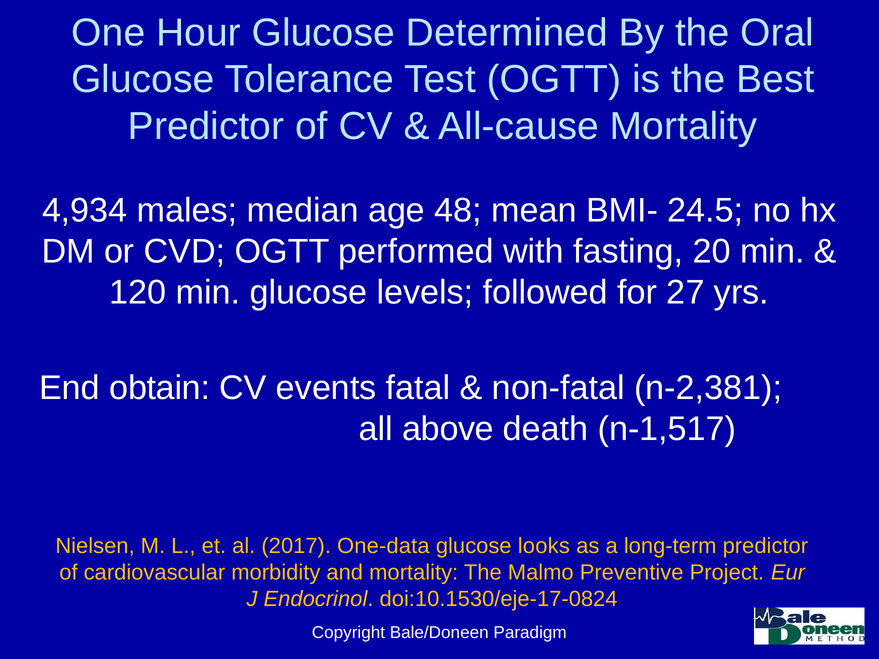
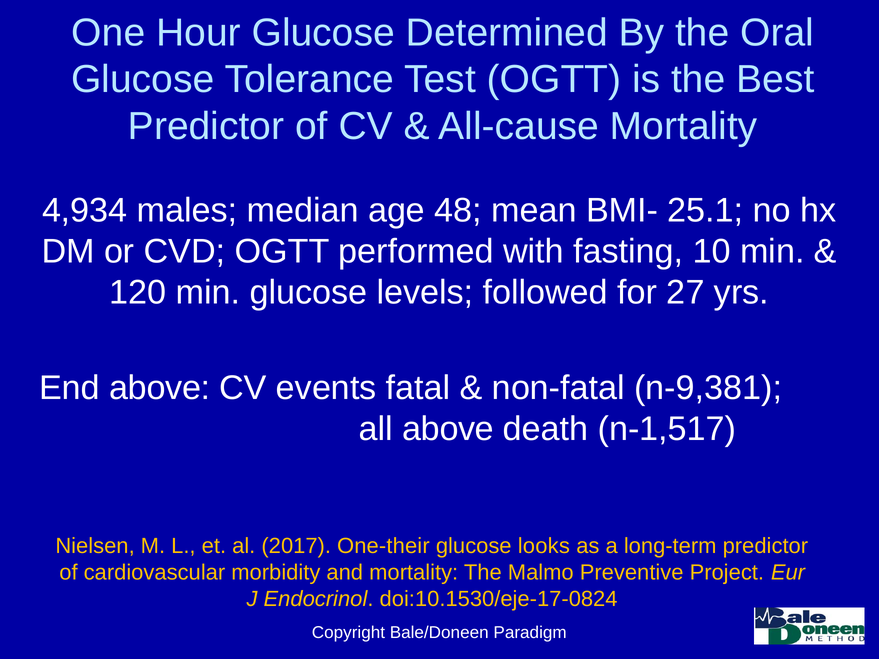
24.5: 24.5 -> 25.1 (705, 210)
20: 20 -> 10 (712, 251)
End obtain: obtain -> above (160, 388)
n-2,381: n-2,381 -> n-9,381 (708, 388)
One-data: One-data -> One-their (383, 546)
